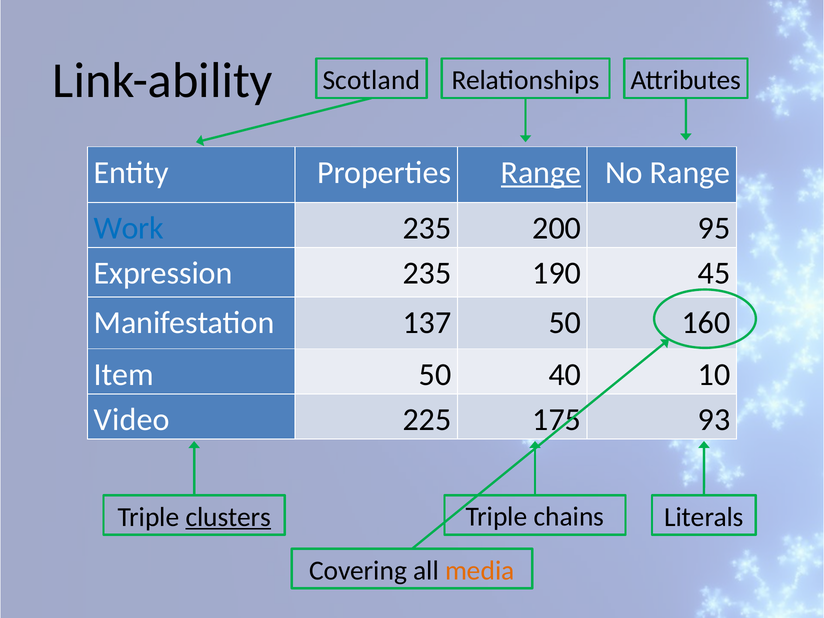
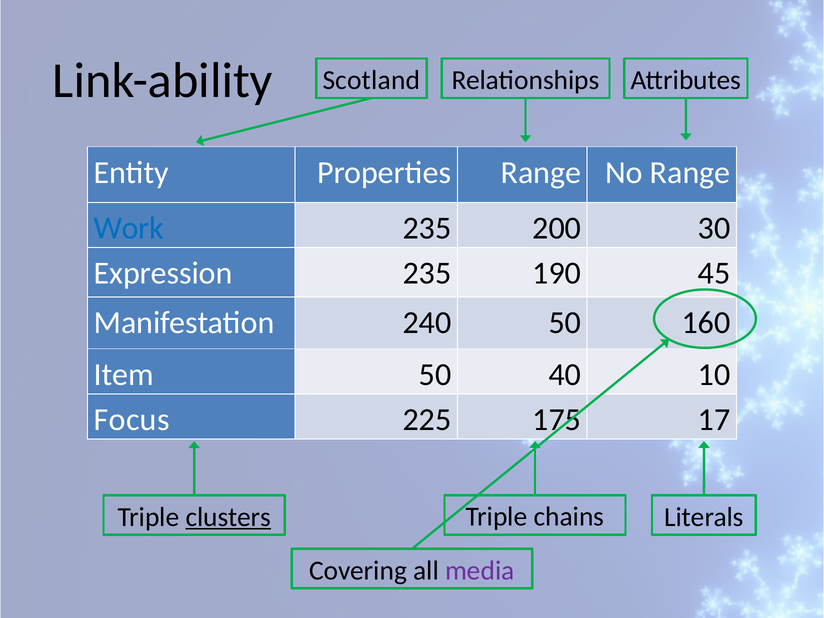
Range underline: present -> none (541, 173)
95: 95 -> 30 (714, 228)
137: 137 -> 240 (427, 323)
Video: Video -> Focus (132, 420)
93: 93 -> 17 (714, 420)
media colour: orange -> purple (480, 570)
